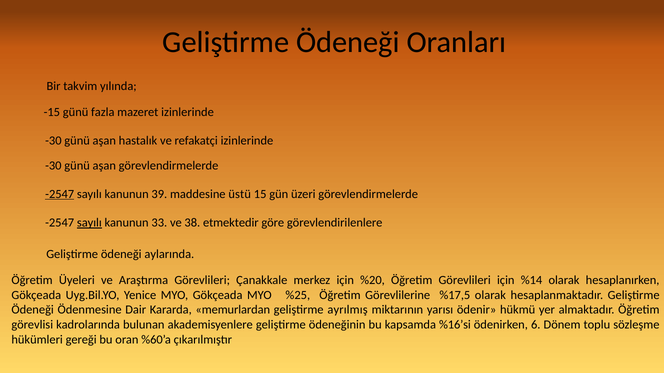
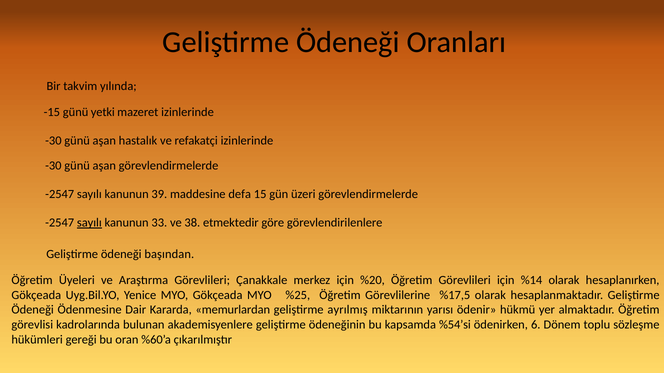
fazla: fazla -> yetki (103, 112)
-2547 underline: present -> none (60, 194)
üstü: üstü -> defa (240, 194)
aylarında: aylarında -> başından (169, 255)
%16’si: %16’si -> %54’si (455, 325)
